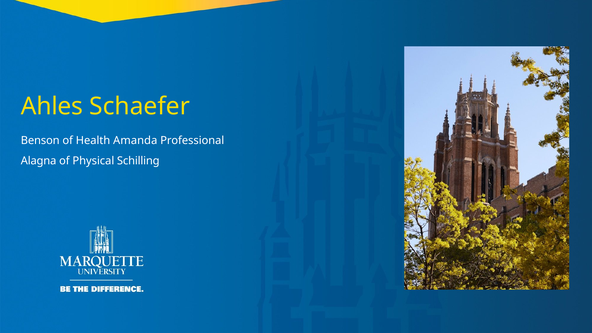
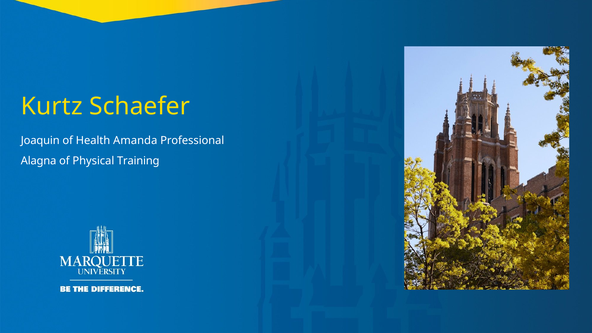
Ahles: Ahles -> Kurtz (52, 106)
Benson: Benson -> Joaquin (40, 140)
Schilling: Schilling -> Training (138, 161)
